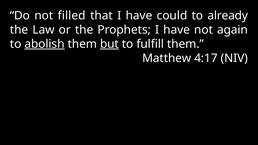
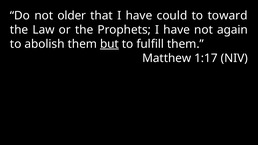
filled: filled -> older (72, 16)
already: already -> toward (228, 16)
abolish underline: present -> none (44, 44)
4:17: 4:17 -> 1:17 (206, 58)
